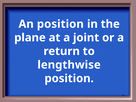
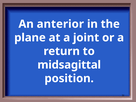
An position: position -> anterior (60, 24)
lengthwise: lengthwise -> midsagittal (69, 65)
